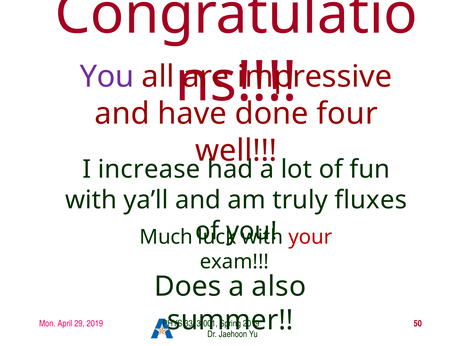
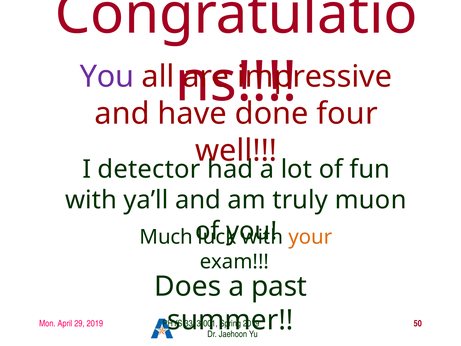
increase: increase -> detector (149, 169)
fluxes: fluxes -> muon (371, 200)
your colour: red -> orange (310, 237)
also: also -> past (279, 286)
